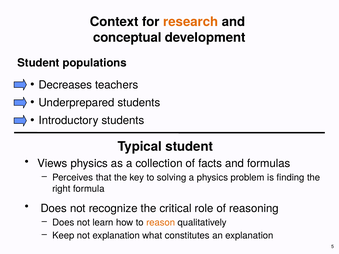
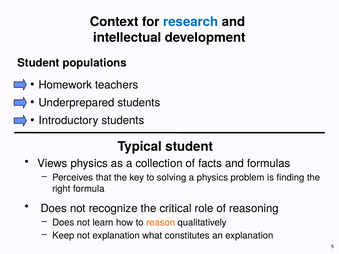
research colour: orange -> blue (191, 22)
conceptual: conceptual -> intellectual (127, 38)
Decreases: Decreases -> Homework (65, 85)
